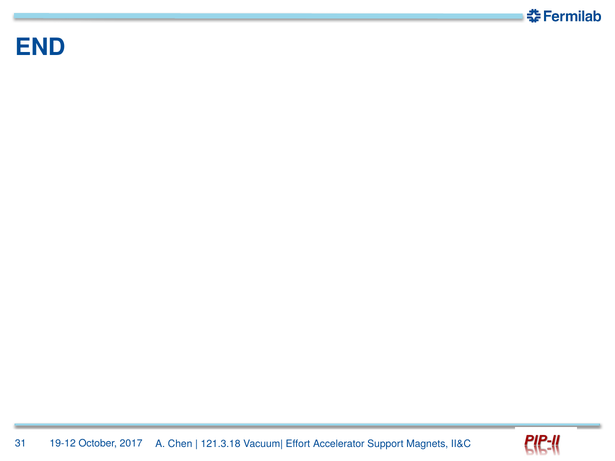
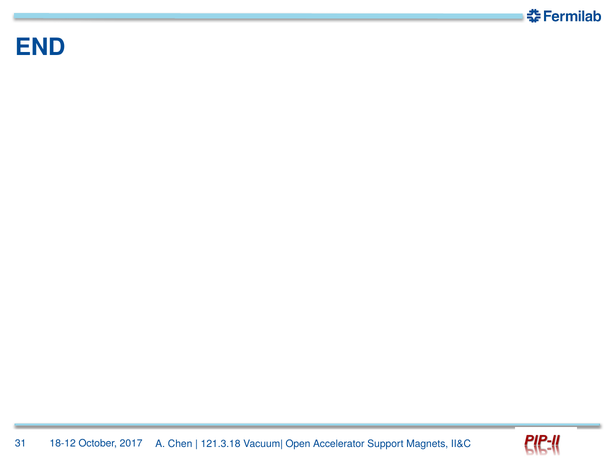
19-12: 19-12 -> 18-12 (63, 444)
Effort: Effort -> Open (298, 444)
